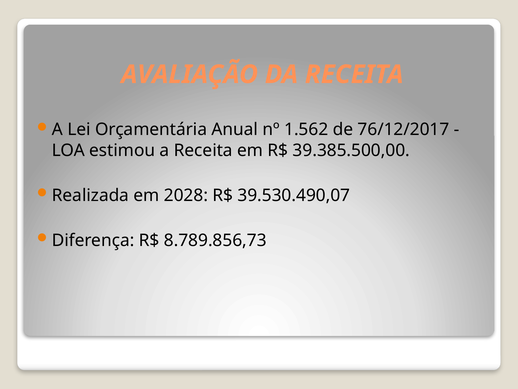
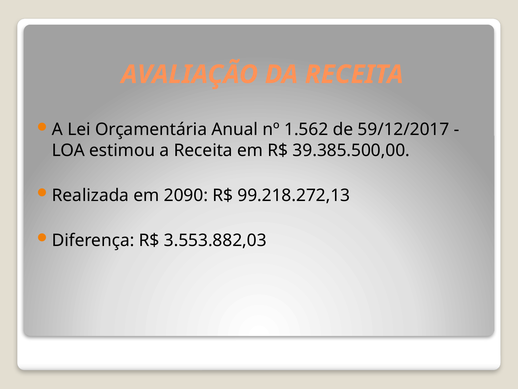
76/12/2017: 76/12/2017 -> 59/12/2017 (404, 129)
2028: 2028 -> 2090 (186, 195)
39.530.490,07: 39.530.490,07 -> 99.218.272,13 (294, 195)
8.789.856,73: 8.789.856,73 -> 3.553.882,03 (215, 240)
